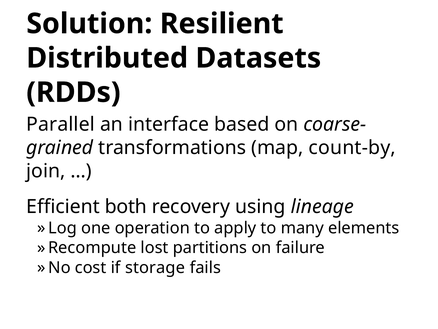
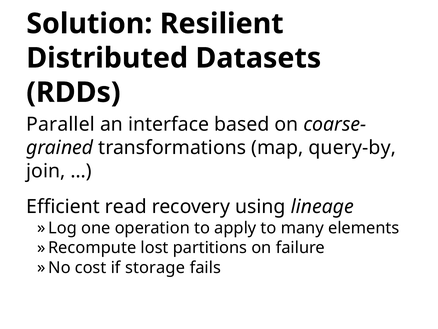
count-by: count-by -> query-by (352, 147)
both: both -> read (126, 206)
